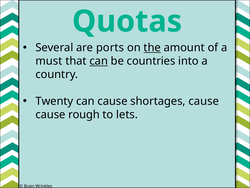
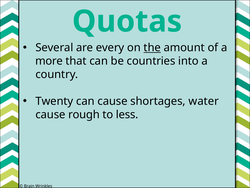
ports: ports -> every (110, 48)
must: must -> more (49, 61)
can underline: present -> none (99, 61)
shortages cause: cause -> water (204, 101)
lets: lets -> less (127, 114)
